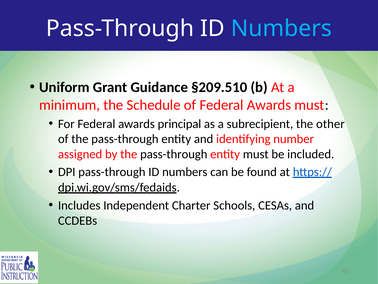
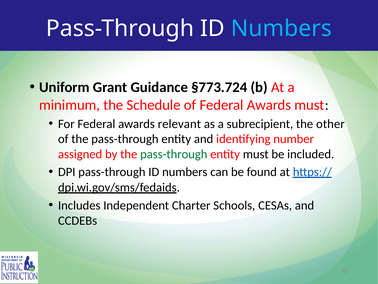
§209.510: §209.510 -> §773.724 (219, 87)
principal: principal -> relevant (179, 124)
pass-through colour: black -> green (174, 154)
